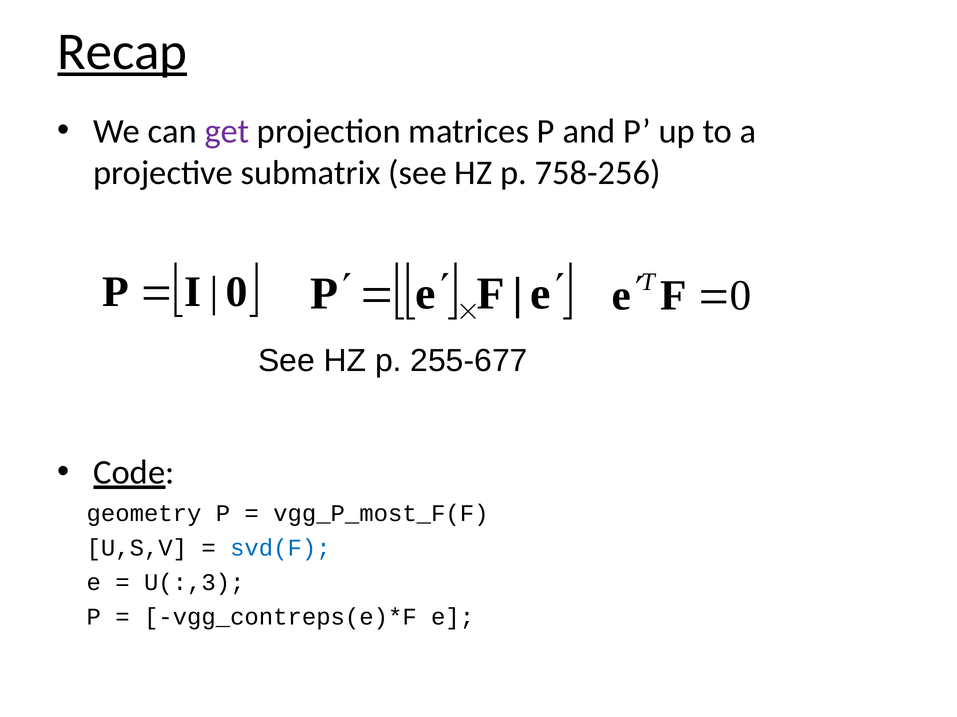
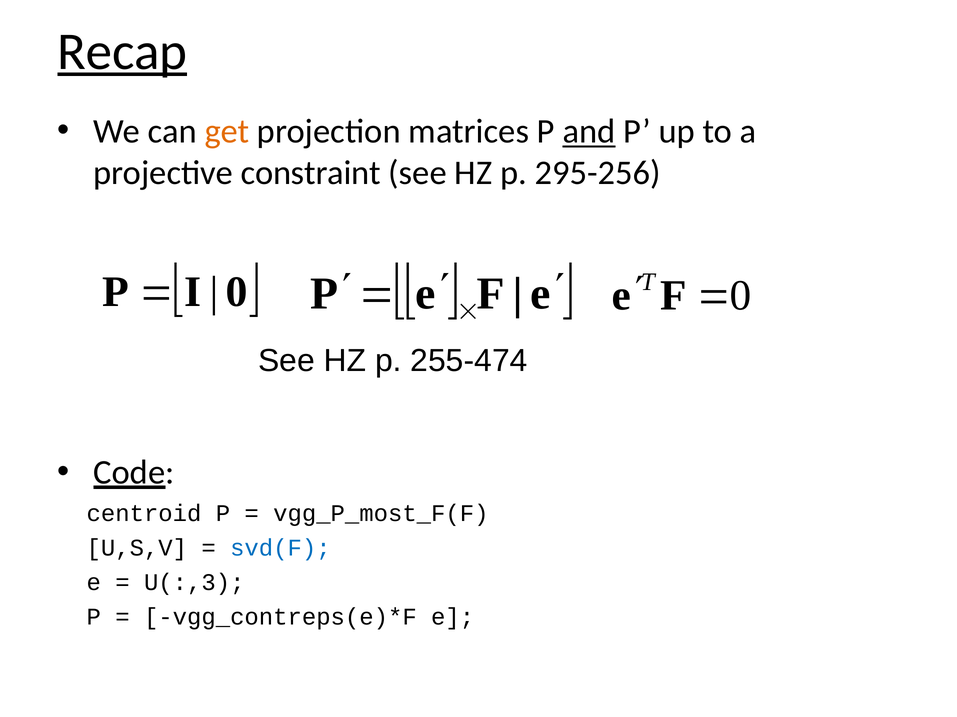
get colour: purple -> orange (227, 132)
and underline: none -> present (589, 132)
submatrix: submatrix -> constraint (311, 173)
758-256: 758-256 -> 295-256 (598, 173)
255-677: 255-677 -> 255-474 (469, 361)
geometry: geometry -> centroid (144, 514)
